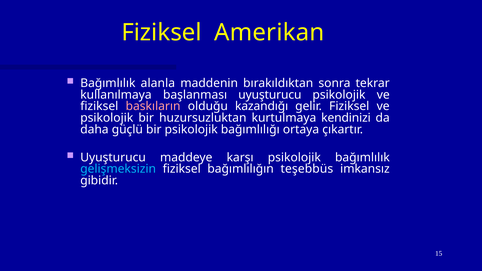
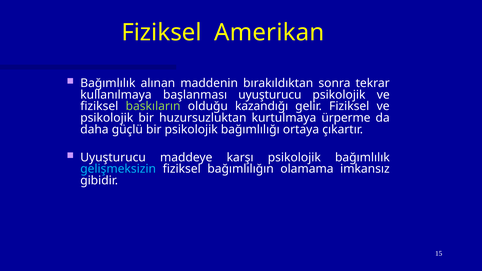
alanla: alanla -> alınan (158, 83)
baskıların colour: pink -> light green (153, 106)
kendinizi: kendinizi -> ürperme (346, 118)
teşebbüs: teşebbüs -> olamama (307, 169)
